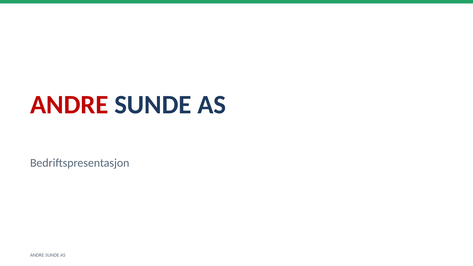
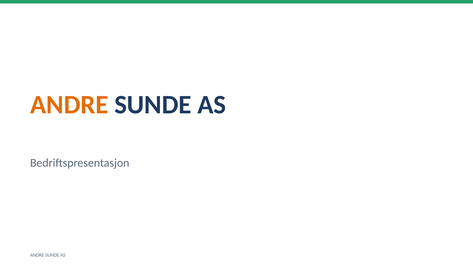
ANDRE colour: red -> orange (69, 105)
